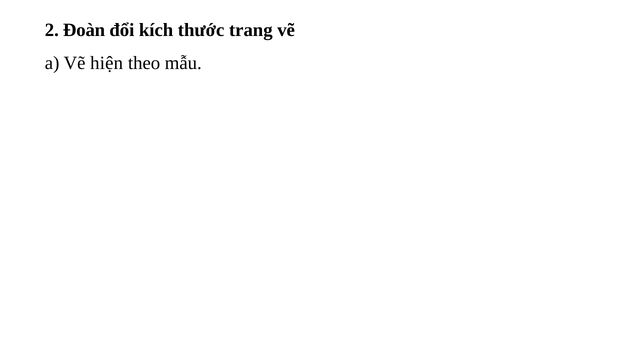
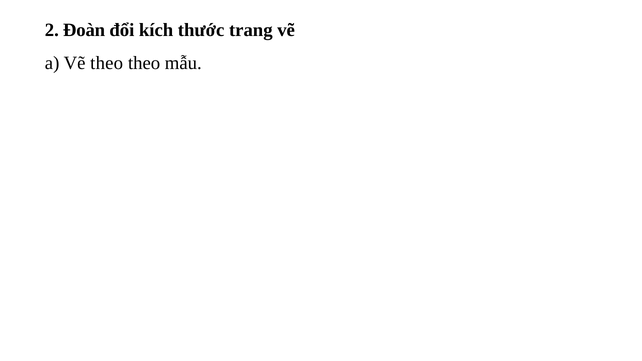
Vẽ hiện: hiện -> theo (107, 63)
